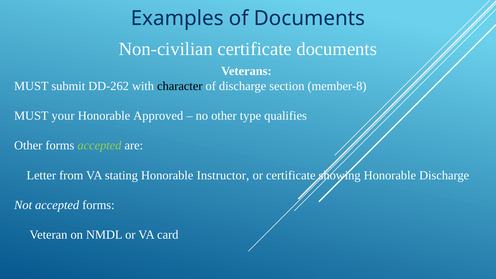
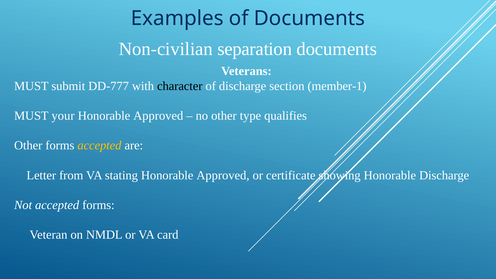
Non-civilian certificate: certificate -> separation (255, 49)
DD-262: DD-262 -> DD-777 (109, 86)
member-8: member-8 -> member-1 (337, 86)
accepted colour: light green -> yellow (99, 145)
stating Honorable Instructor: Instructor -> Approved (223, 175)
